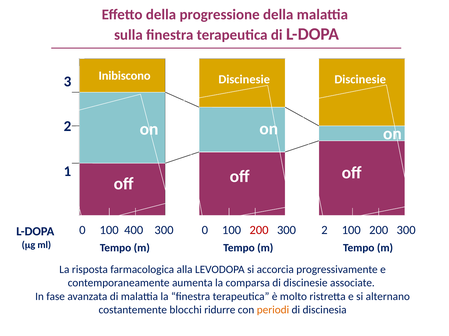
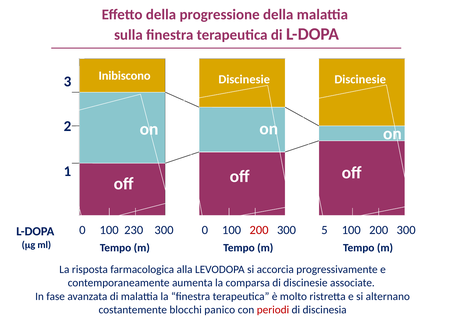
400: 400 -> 230 (134, 231)
300 2: 2 -> 5 (324, 231)
ridurre: ridurre -> panico (220, 311)
periodi colour: orange -> red (273, 311)
